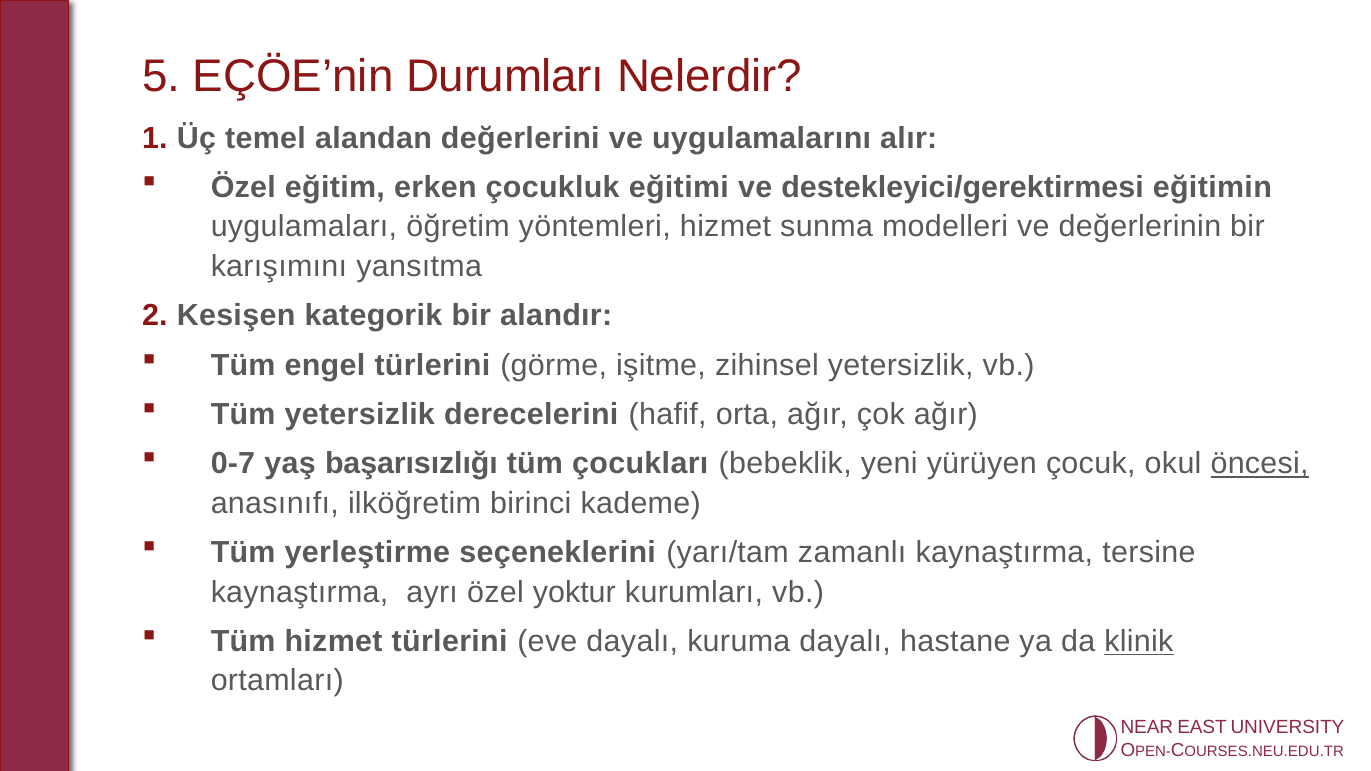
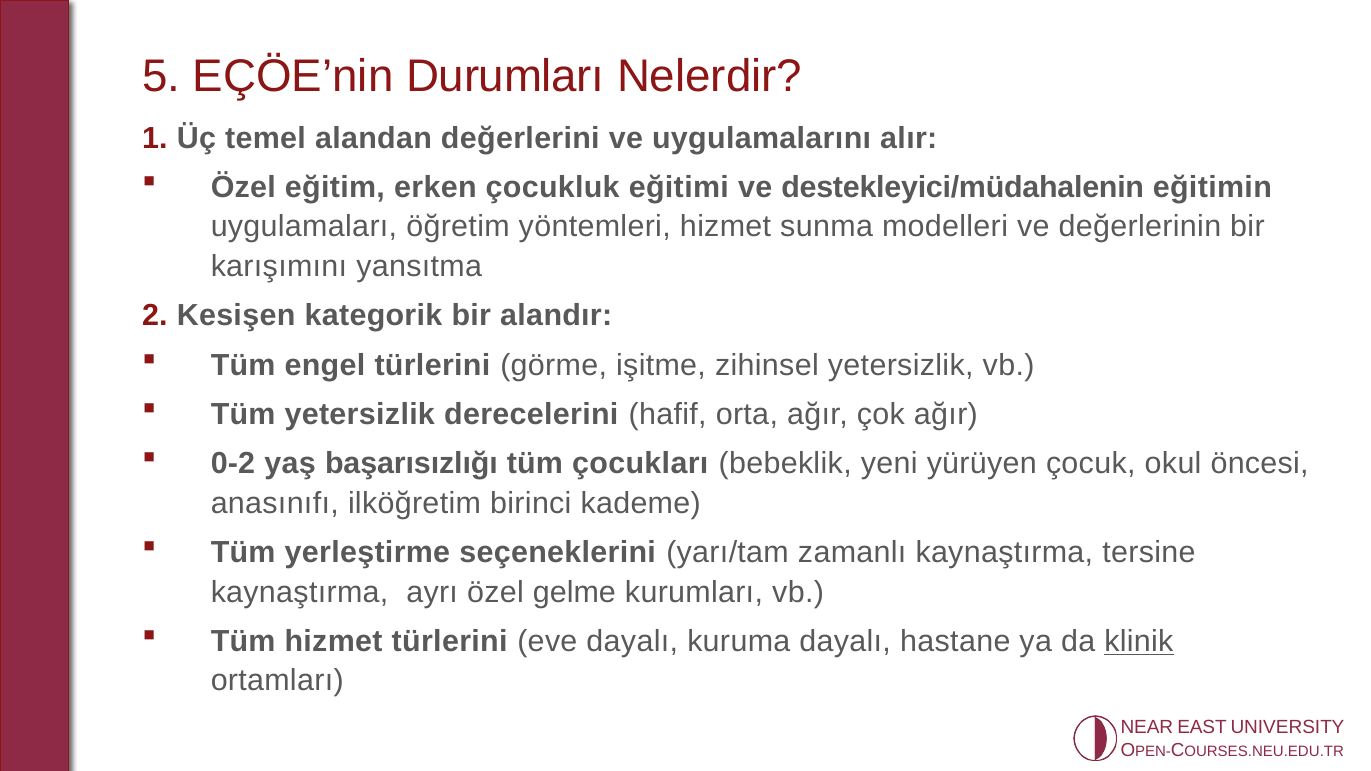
destekleyici/gerektirmesi: destekleyici/gerektirmesi -> destekleyici/müdahalenin (963, 187)
0-7: 0-7 -> 0-2 (233, 464)
öncesi underline: present -> none (1260, 464)
yoktur: yoktur -> gelme (574, 592)
